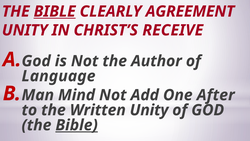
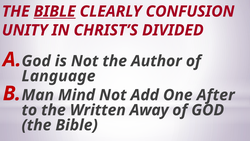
AGREEMENT: AGREEMENT -> CONFUSION (190, 11)
RECEIVE: RECEIVE -> DIVIDED (173, 30)
Written Unity: Unity -> Away (149, 110)
Bible underline: present -> none (77, 125)
